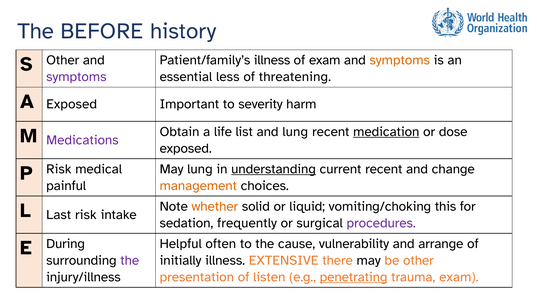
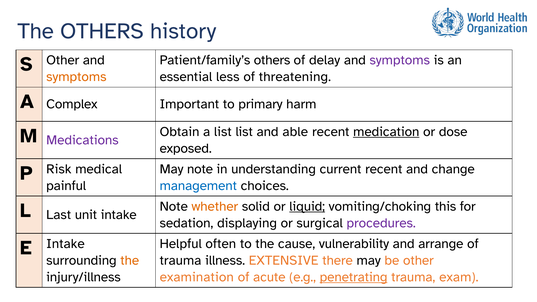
The BEFORE: BEFORE -> OTHERS (102, 31)
Patient/family’s illness: illness -> others (272, 60)
of exam: exam -> delay (325, 60)
symptoms colour: orange -> purple (400, 60)
symptoms colour: purple -> orange (76, 77)
A Exposed: Exposed -> Complex (72, 104)
severity: severity -> primary (260, 104)
a life: life -> list (223, 132)
and lung: lung -> able (295, 132)
May lung: lung -> note (200, 169)
understanding underline: present -> none (274, 169)
management colour: orange -> blue (198, 186)
liquid underline: none -> present (307, 206)
Last risk: risk -> unit (86, 215)
frequently: frequently -> displaying (247, 223)
E During: During -> Intake (65, 244)
the colour: purple -> orange (130, 260)
initially: initially -> trauma (180, 260)
presentation: presentation -> examination (197, 277)
listen: listen -> acute (269, 277)
